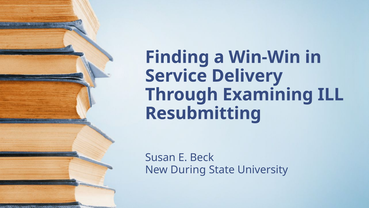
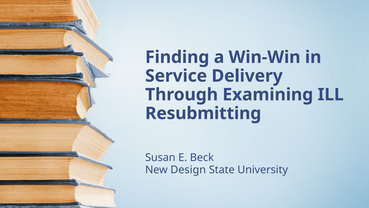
During: During -> Design (188, 170)
